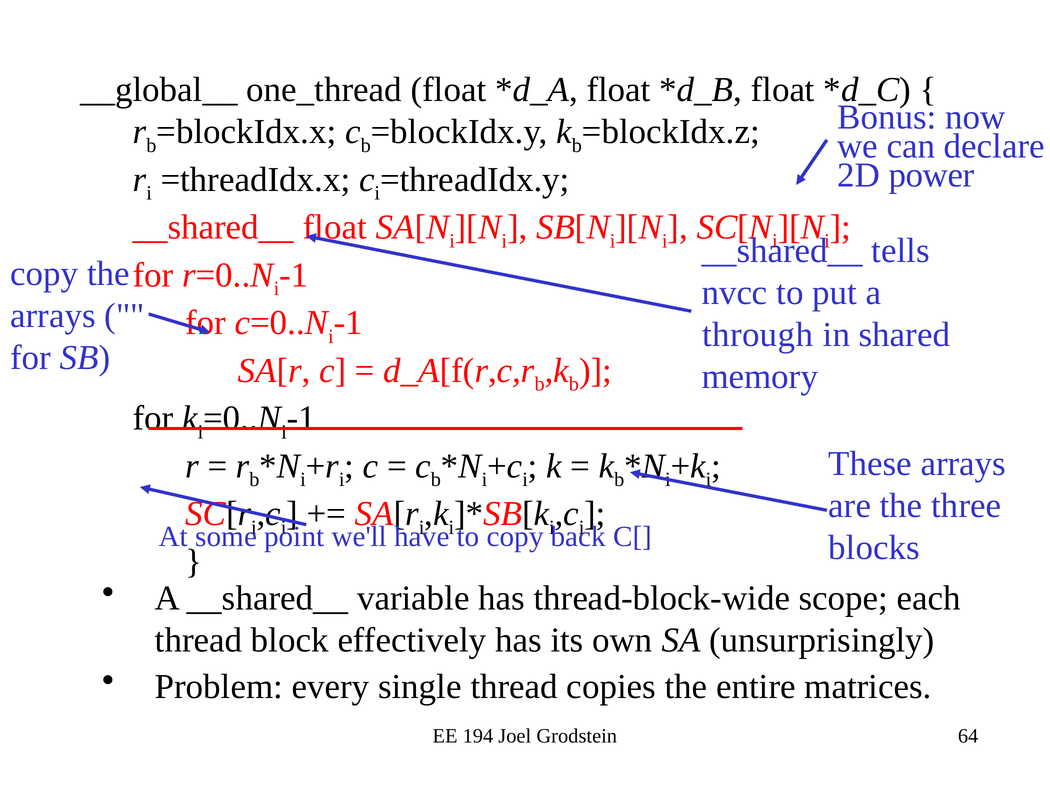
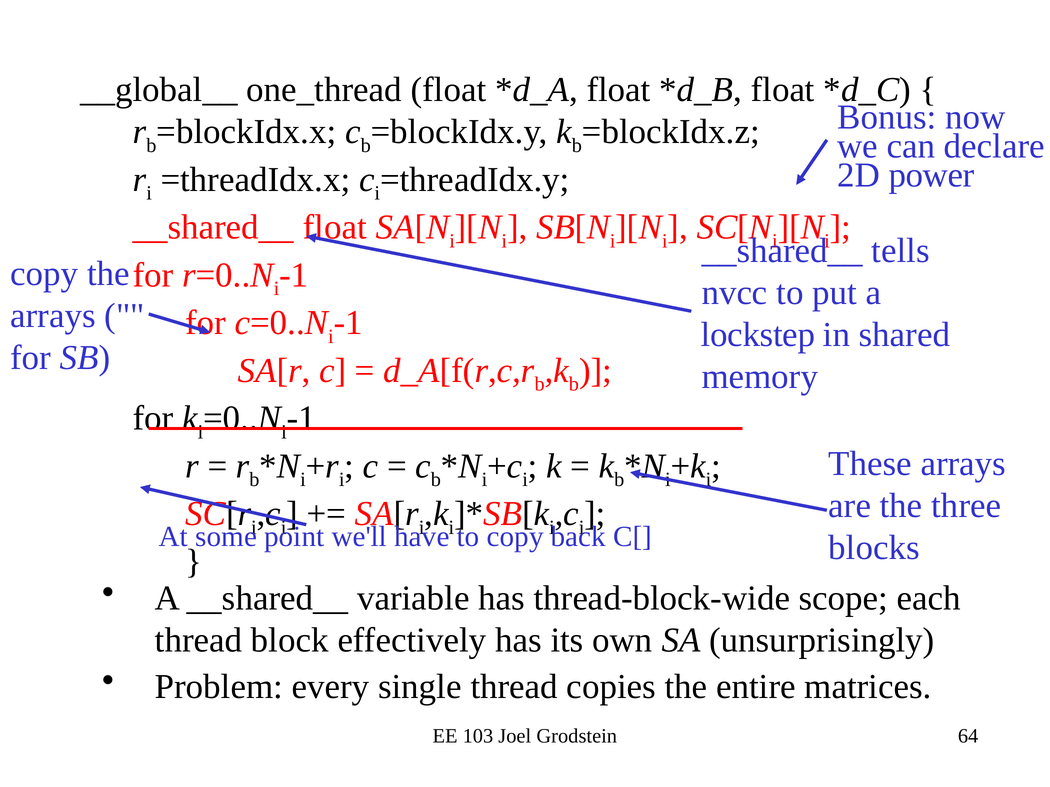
through: through -> lockstep (758, 335)
194: 194 -> 103 (478, 736)
